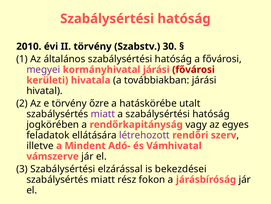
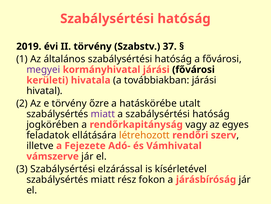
2010: 2010 -> 2019 (29, 46)
30: 30 -> 37 (170, 46)
fővárosi colour: red -> black (193, 69)
létrehozott colour: purple -> orange (144, 135)
Mindent: Mindent -> Fejezete (85, 145)
bekezdései: bekezdései -> kísérletével (181, 168)
